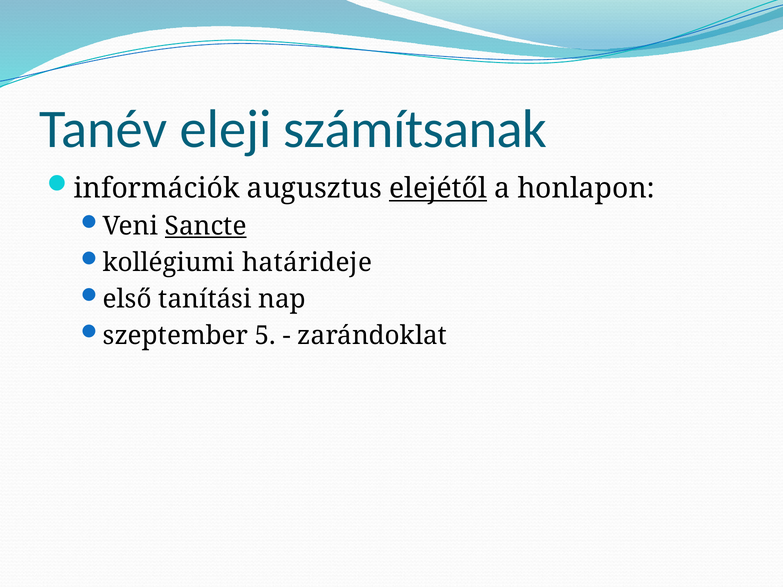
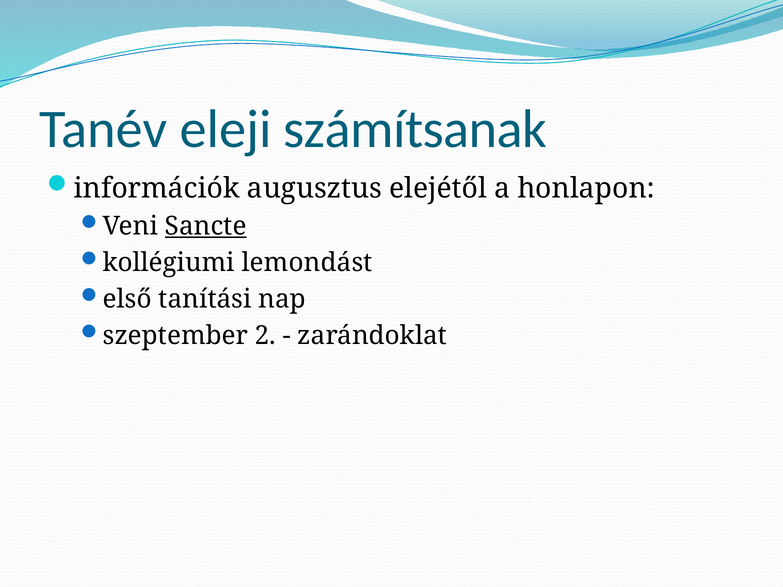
elejétől underline: present -> none (438, 189)
határideje: határideje -> lemondást (307, 263)
5: 5 -> 2 (265, 336)
